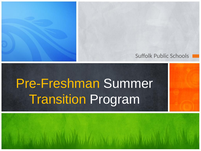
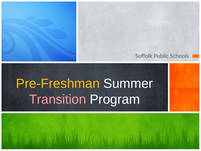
Transition colour: yellow -> pink (58, 99)
